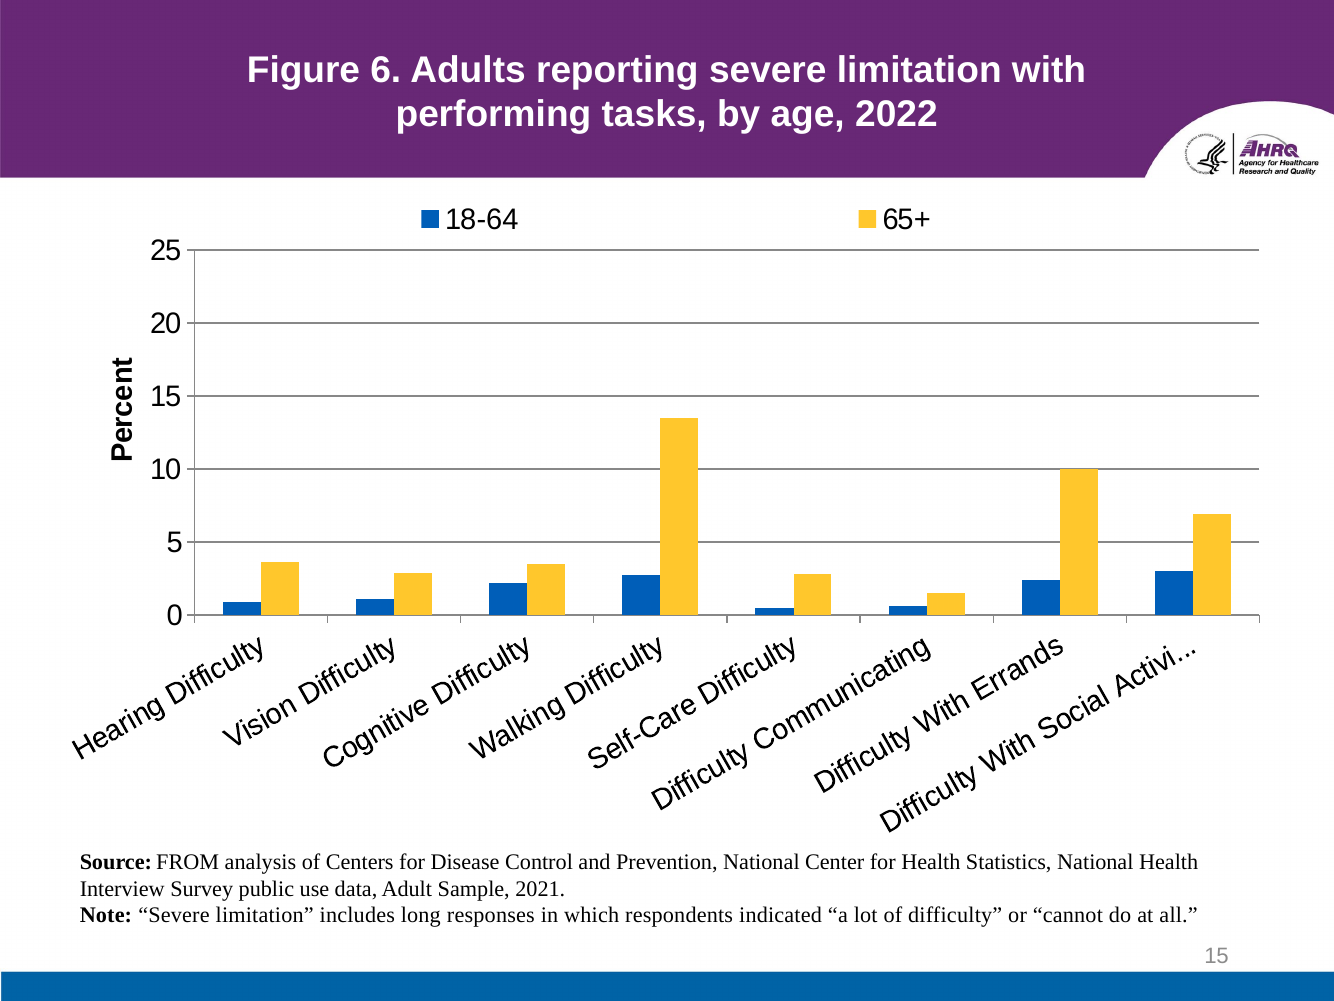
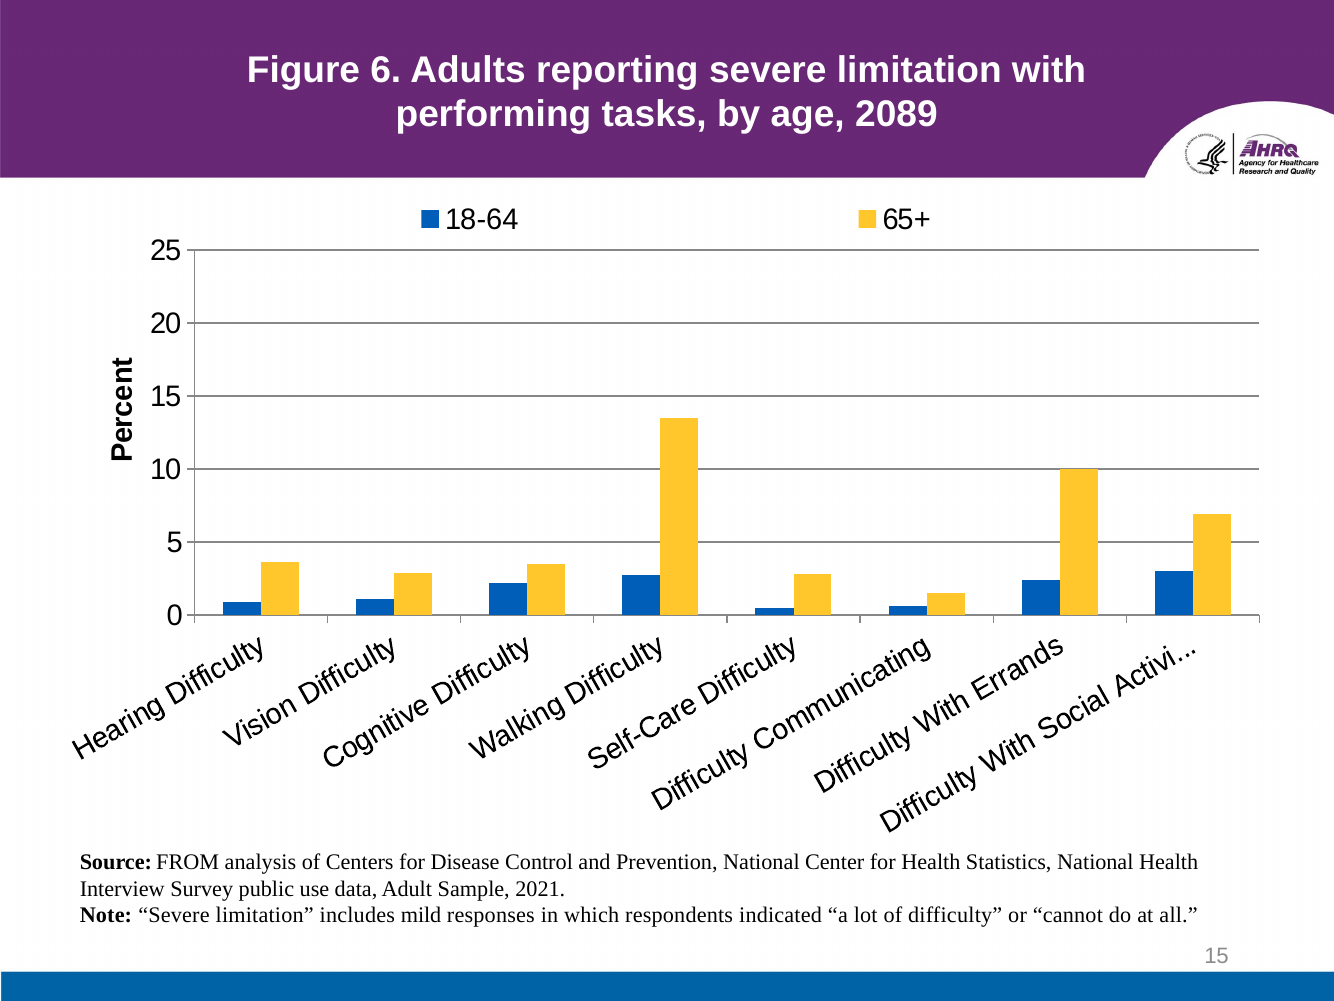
2022: 2022 -> 2089 (896, 114)
long: long -> mild (421, 915)
